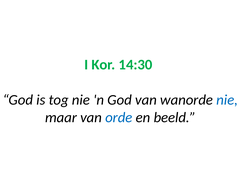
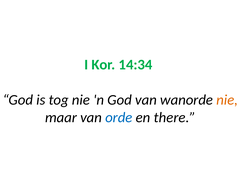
14:30: 14:30 -> 14:34 (136, 65)
nie colour: blue -> orange (227, 100)
beeld: beeld -> there (175, 118)
